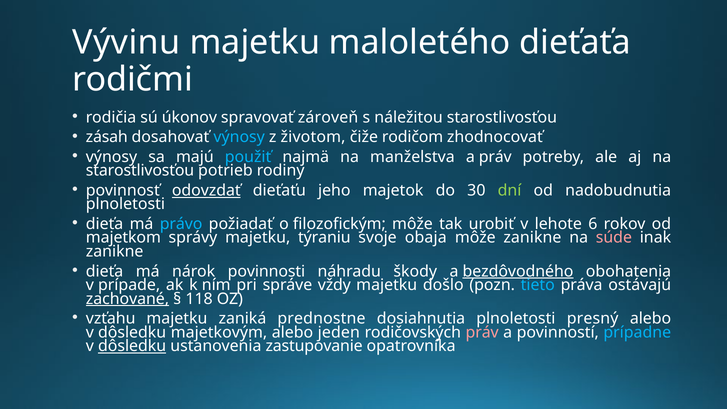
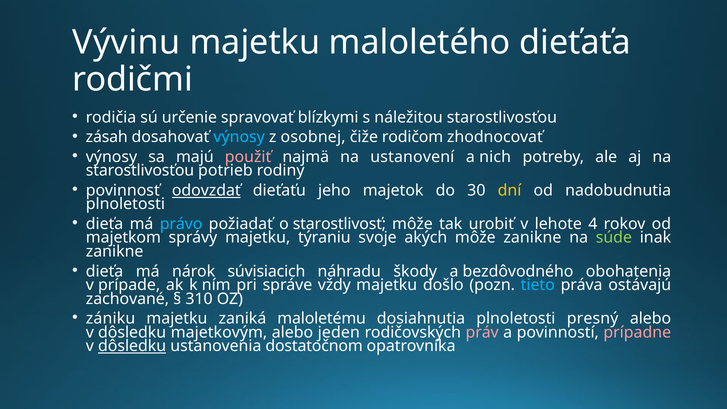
úkonov: úkonov -> určenie (189, 117)
zároveň: zároveň -> blízkymi (328, 117)
životom: životom -> osobnej (313, 137)
použiť colour: light blue -> pink (248, 157)
manželstva: manželstva -> ustanovení (412, 157)
a práv: práv -> nich (495, 157)
dní colour: light green -> yellow (510, 190)
filozofickým: filozofickým -> starostlivosť (339, 224)
6: 6 -> 4 (593, 224)
obaja: obaja -> akých (426, 238)
súde colour: pink -> light green (614, 238)
povinnosti: povinnosti -> súvisiacich (266, 271)
bezdôvodného underline: present -> none (518, 271)
zachované underline: present -> none (127, 299)
118: 118 -> 310 (199, 299)
vzťahu: vzťahu -> zániku (111, 319)
prednostne: prednostne -> maloletému (322, 319)
prípadne colour: light blue -> pink (637, 332)
zastupovanie: zastupovanie -> dostatočnom (314, 346)
